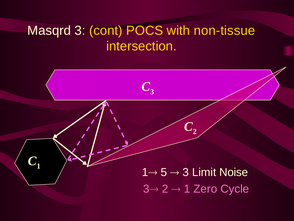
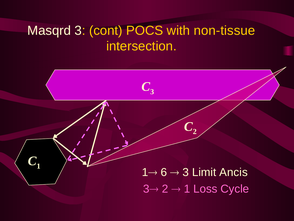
5: 5 -> 6 (164, 172)
Noise: Noise -> Ancis (234, 172)
Zero: Zero -> Loss (205, 189)
